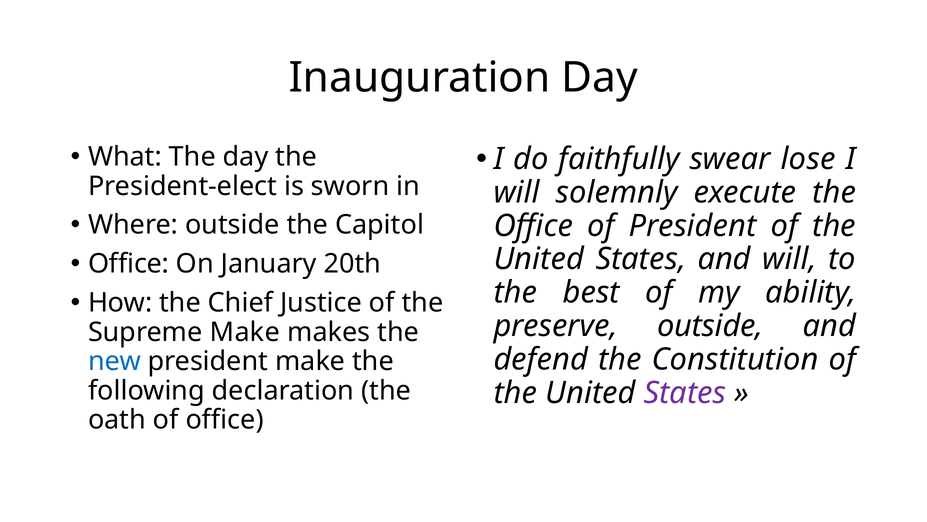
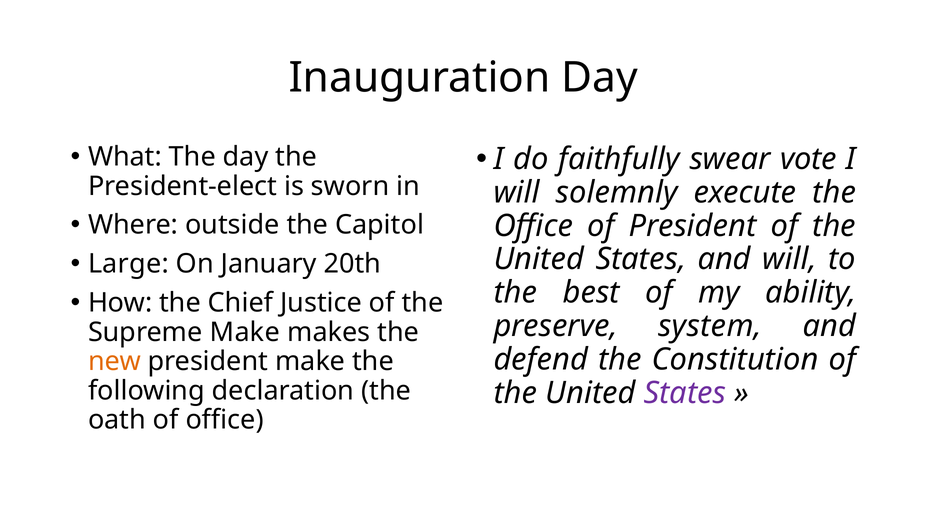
lose: lose -> vote (808, 159)
Office: Office -> Large (128, 264)
preserve outside: outside -> system (710, 326)
new colour: blue -> orange (114, 361)
